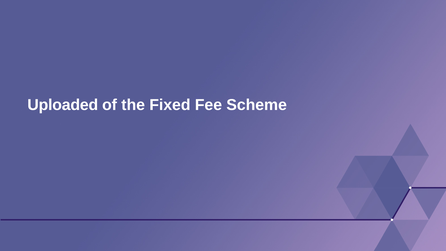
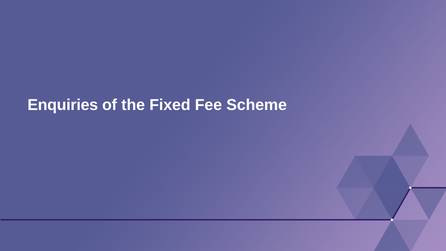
Uploaded: Uploaded -> Enquiries (63, 105)
